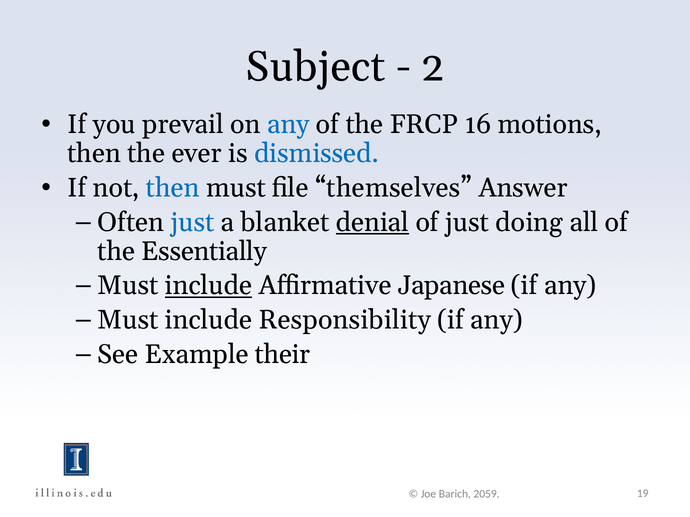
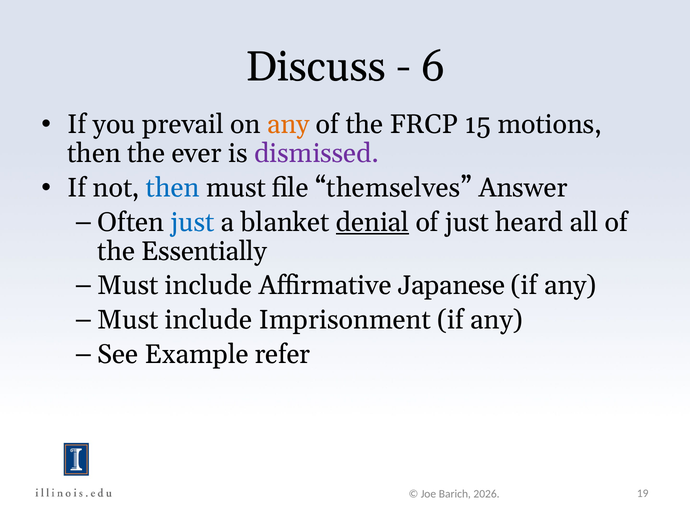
Subject: Subject -> Discuss (316, 67)
2: 2 -> 6 (433, 67)
any colour: blue -> orange (288, 125)
16: 16 -> 15 (478, 125)
dismissed colour: blue -> purple (317, 154)
doing: doing -> heard (529, 222)
include underline: present -> none (209, 286)
Responsibility: Responsibility -> Imprisonment (345, 320)
their: their -> refer (283, 355)
2059: 2059 -> 2026 (487, 494)
